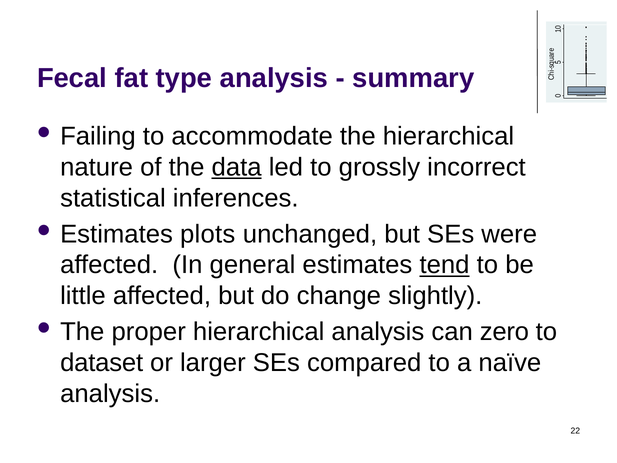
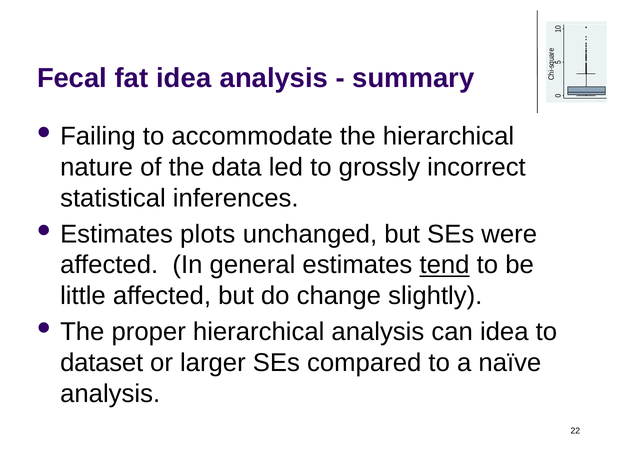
fat type: type -> idea (184, 78)
data underline: present -> none (237, 167)
can zero: zero -> idea (504, 332)
